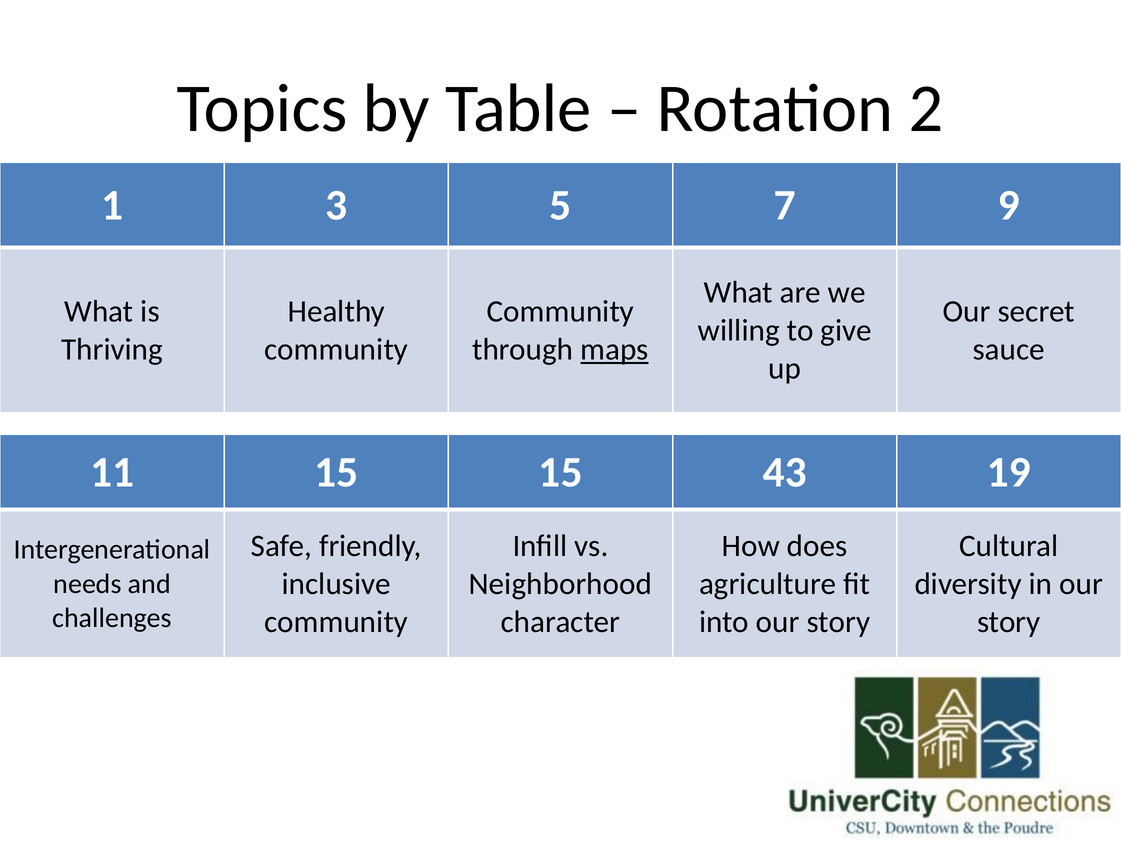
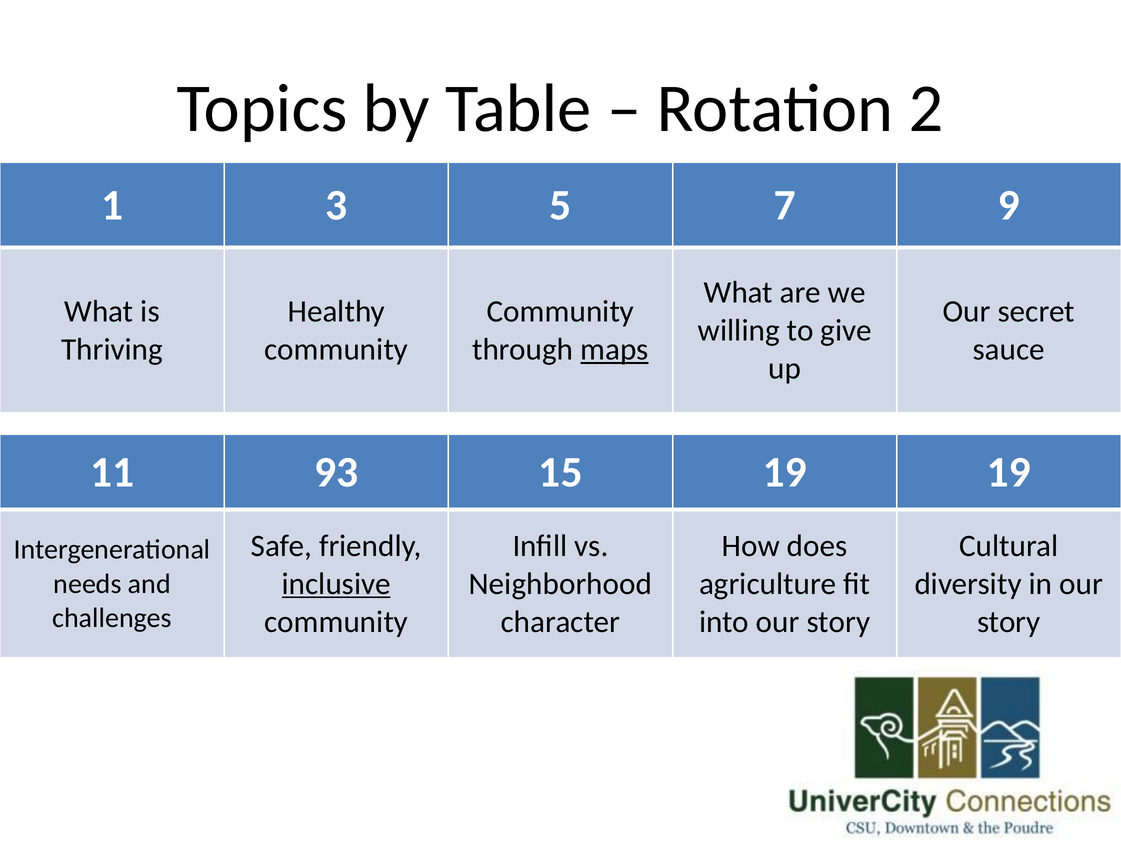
11 15: 15 -> 93 (336, 472)
15 43: 43 -> 19 (785, 472)
inclusive underline: none -> present (336, 584)
